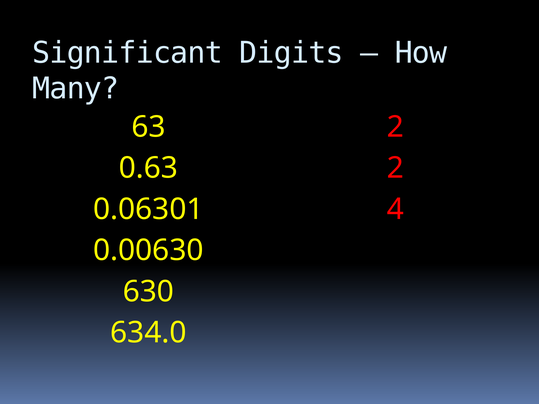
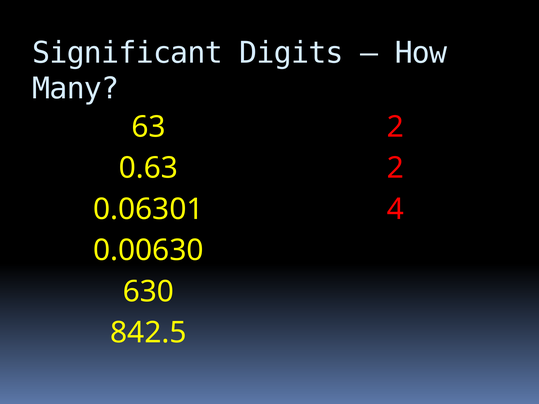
634.0: 634.0 -> 842.5 (148, 333)
